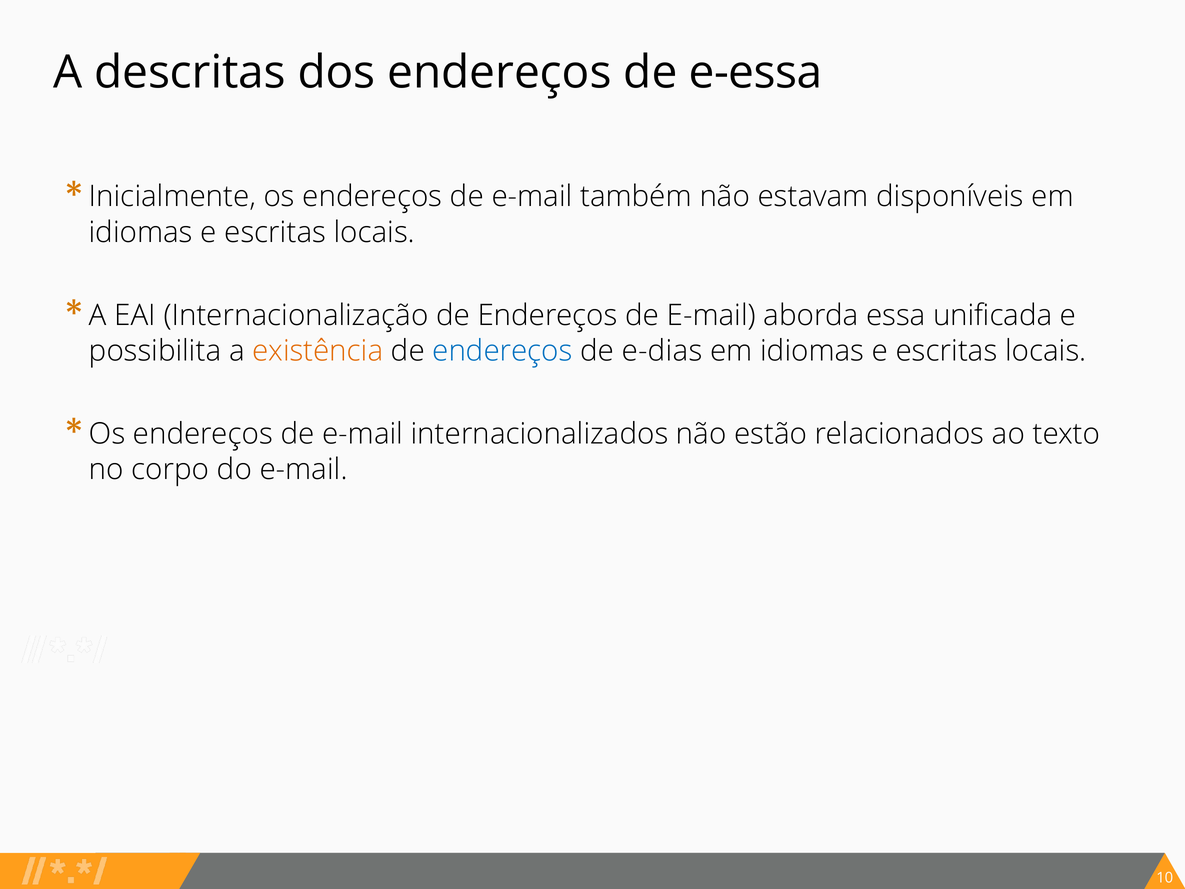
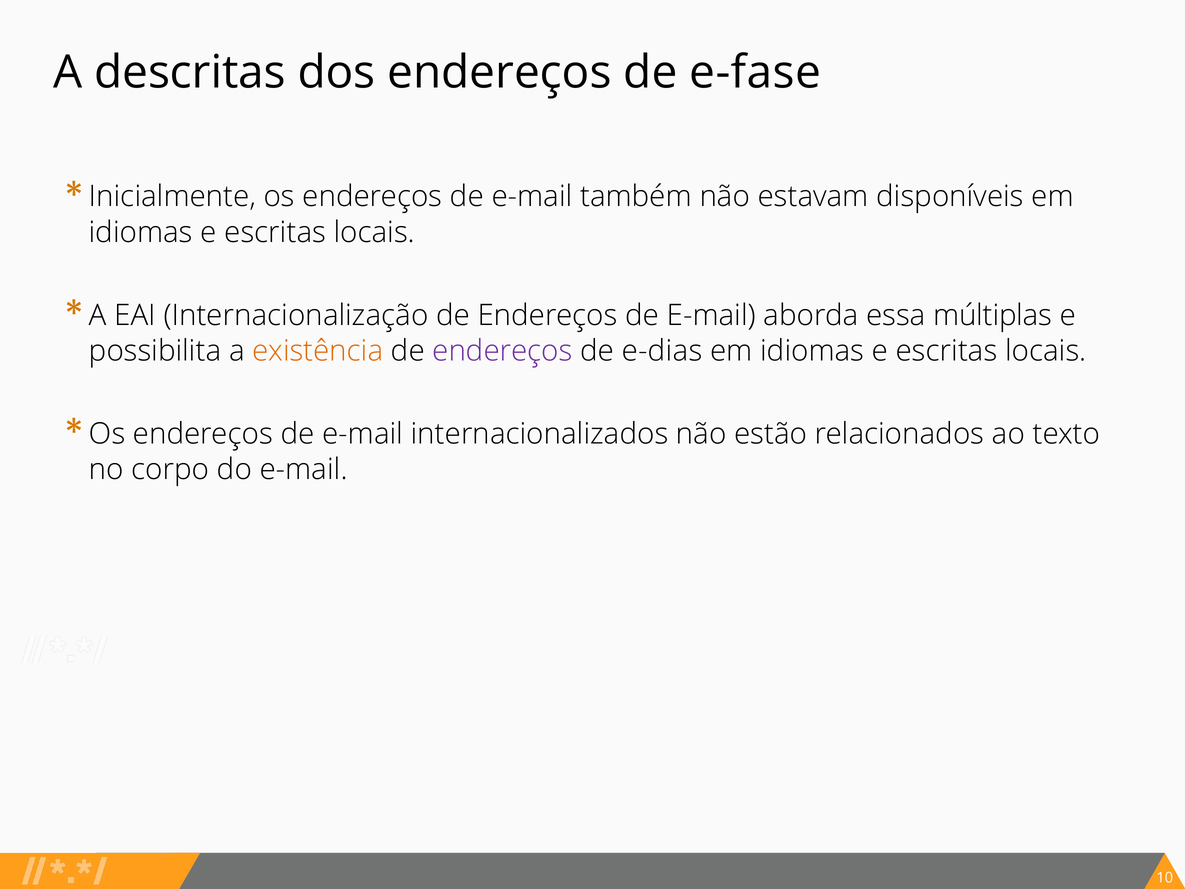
e-essa: e-essa -> e-fase (755, 72)
unificada: unificada -> múltiplas (993, 315)
endereços colour: blue -> purple (502, 351)
